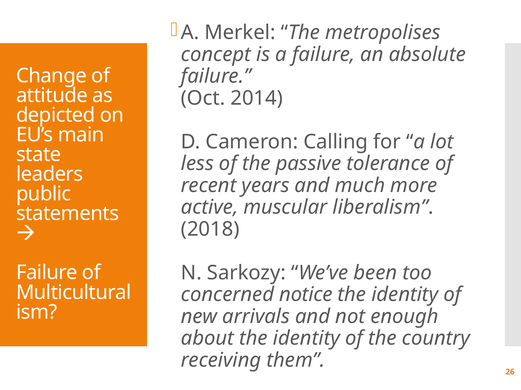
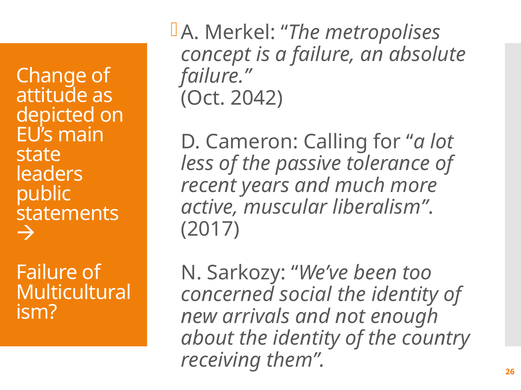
2014: 2014 -> 2042 (257, 98)
2018: 2018 -> 2017 (210, 230)
notice: notice -> social (306, 295)
